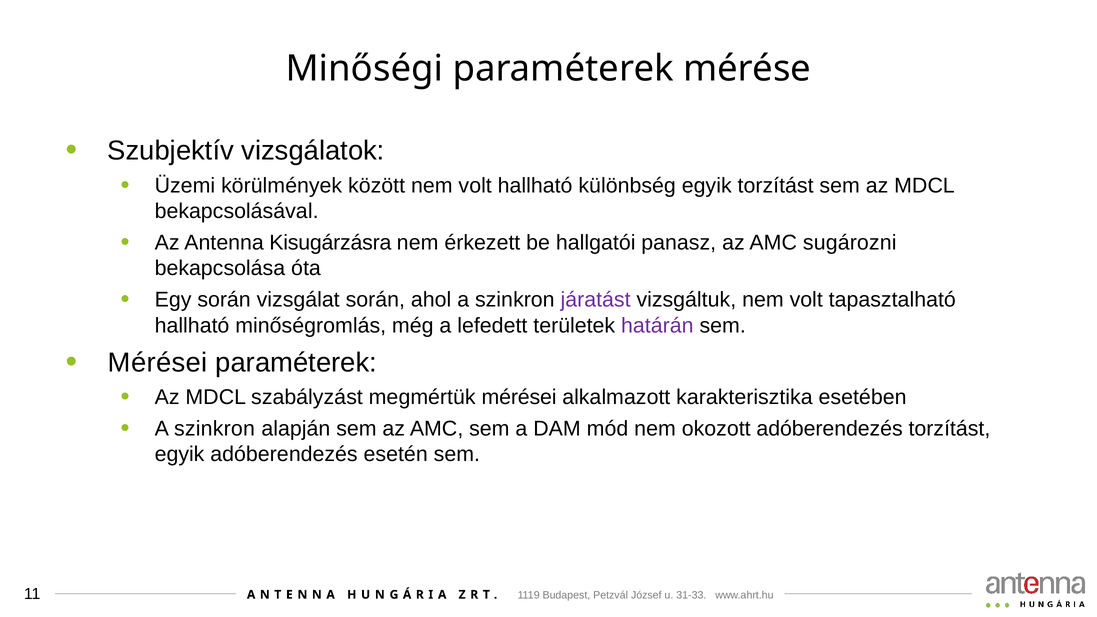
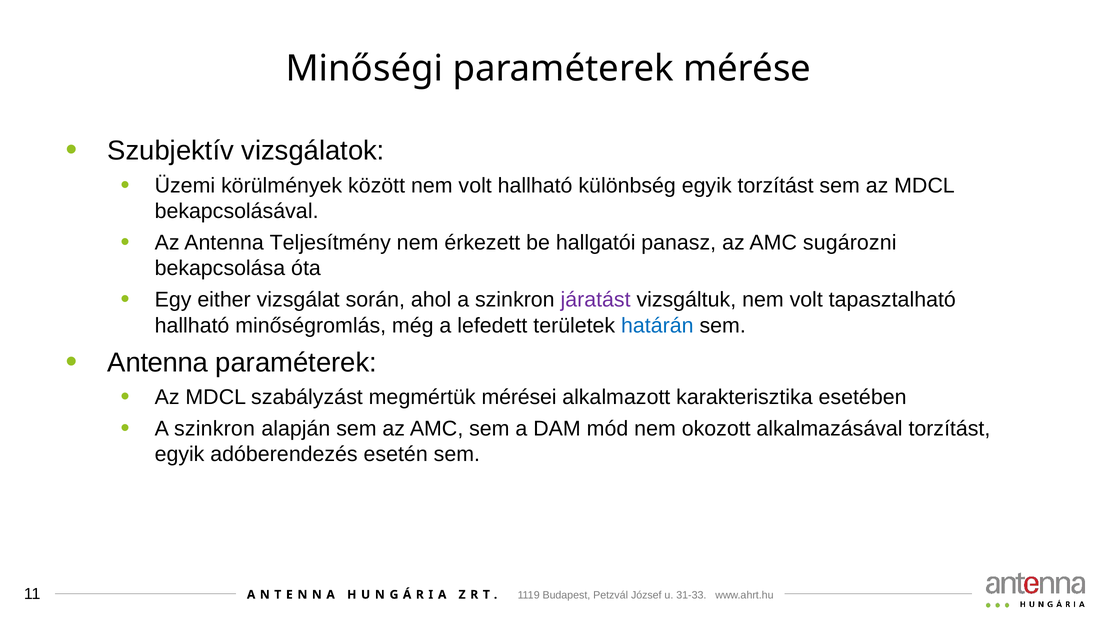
Kisugárzásra: Kisugárzásra -> Teljesítmény (330, 243)
Egy során: során -> either (224, 300)
határán colour: purple -> blue (657, 326)
Mérései: Mérései -> Antenna (158, 363)
okozott adóberendezés: adóberendezés -> alkalmazásával (830, 429)
